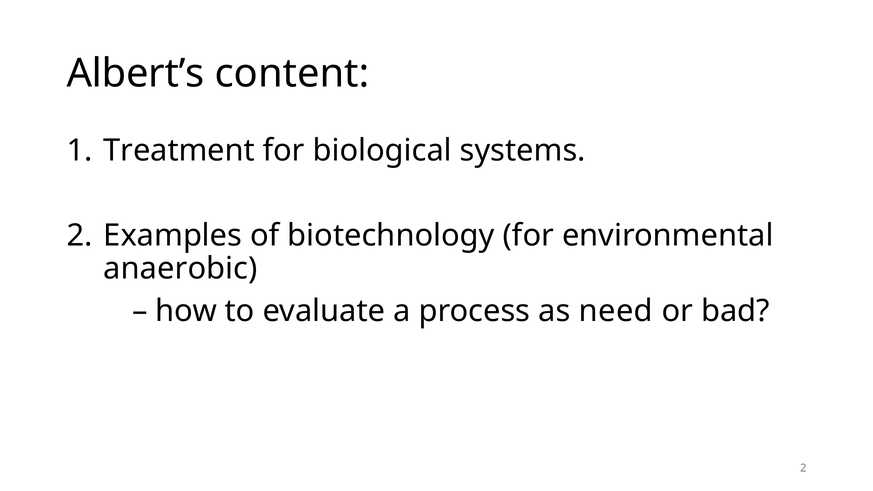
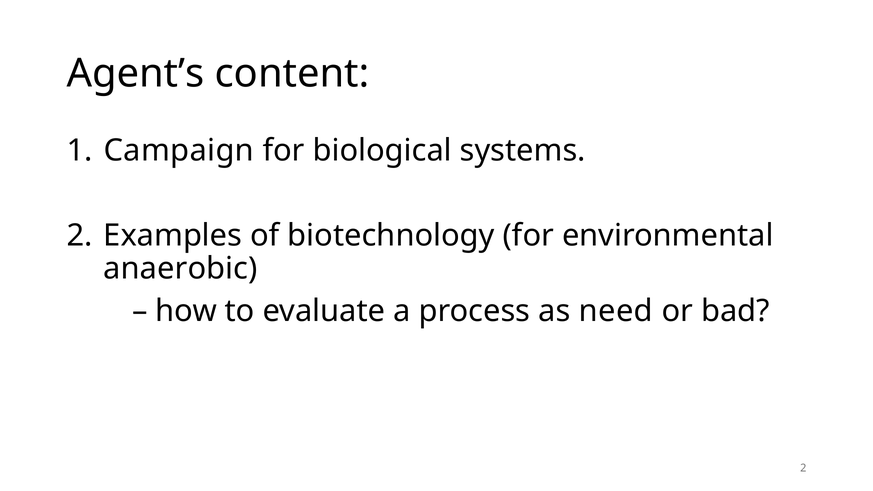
Albert’s: Albert’s -> Agent’s (135, 73)
Treatment: Treatment -> Campaign (179, 150)
